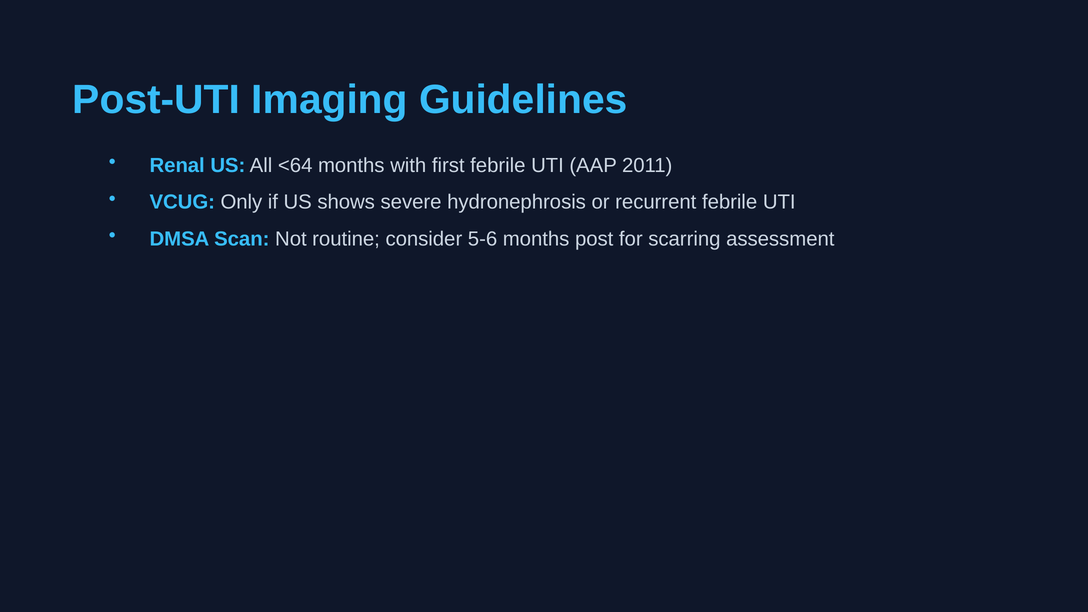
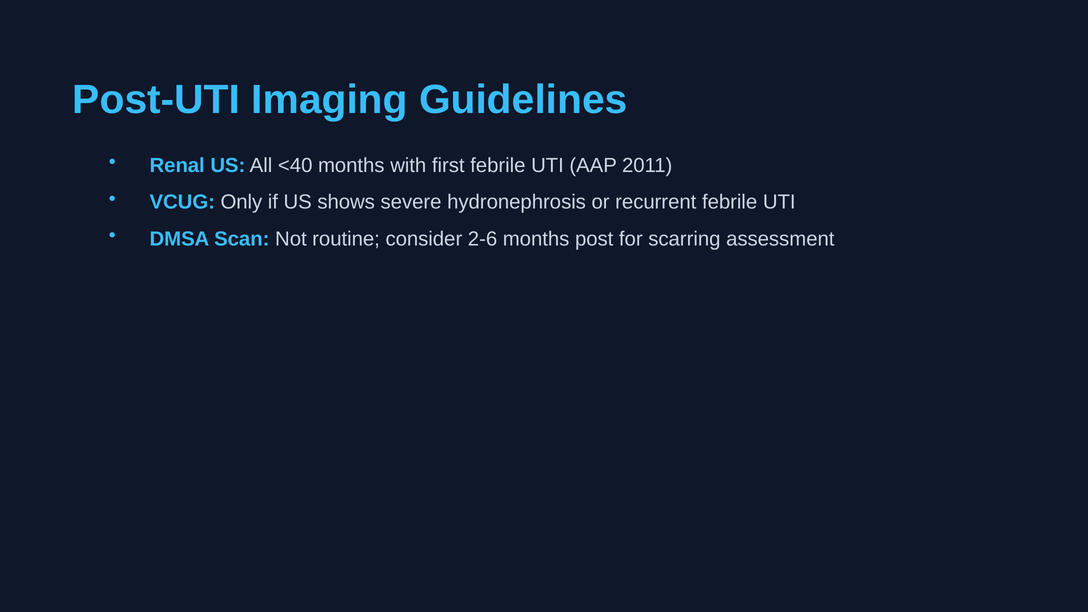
<64: <64 -> <40 (295, 166)
5-6: 5-6 -> 2-6 (483, 239)
